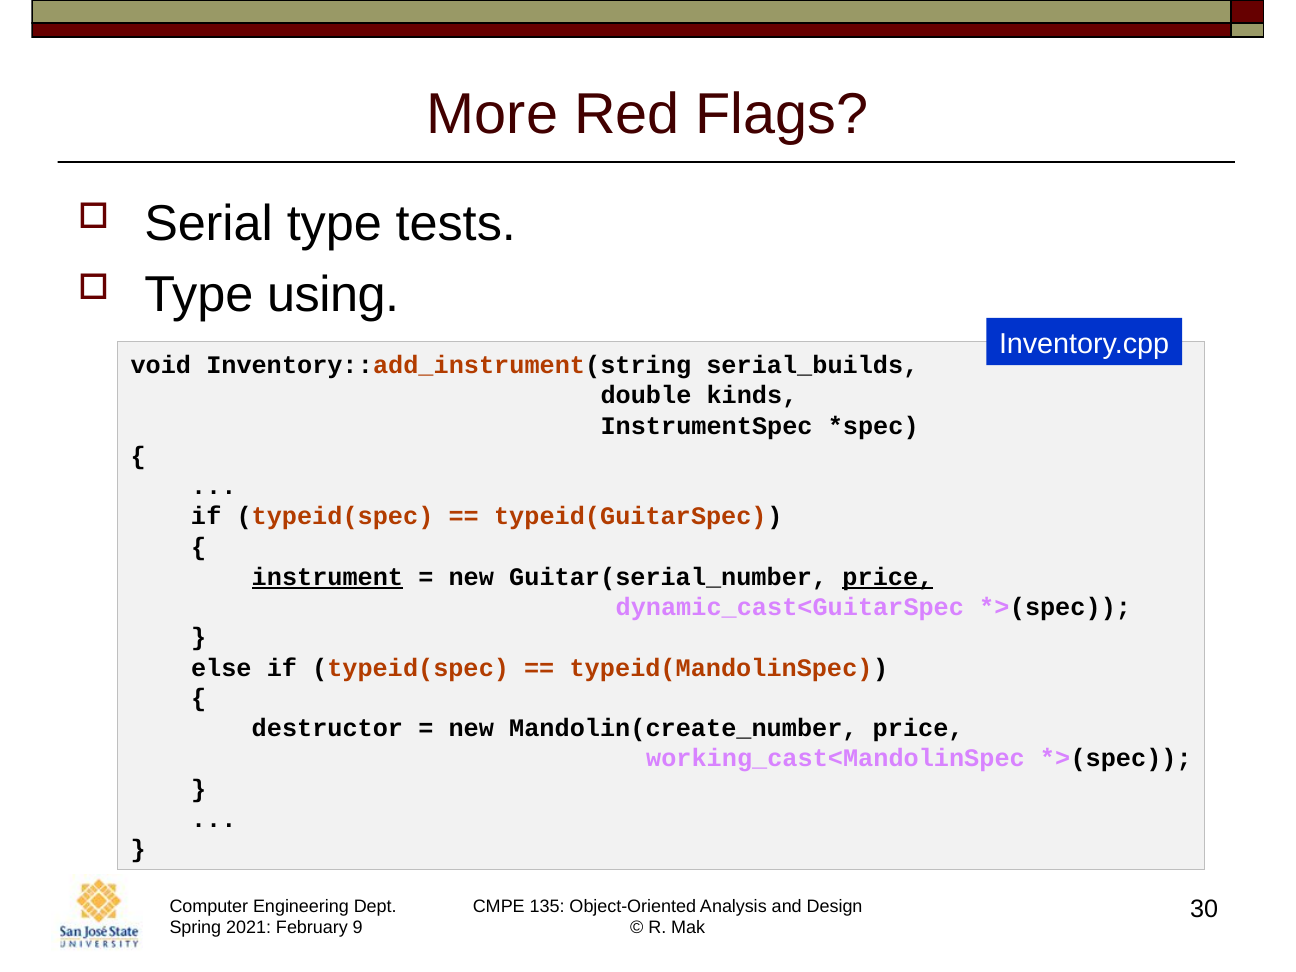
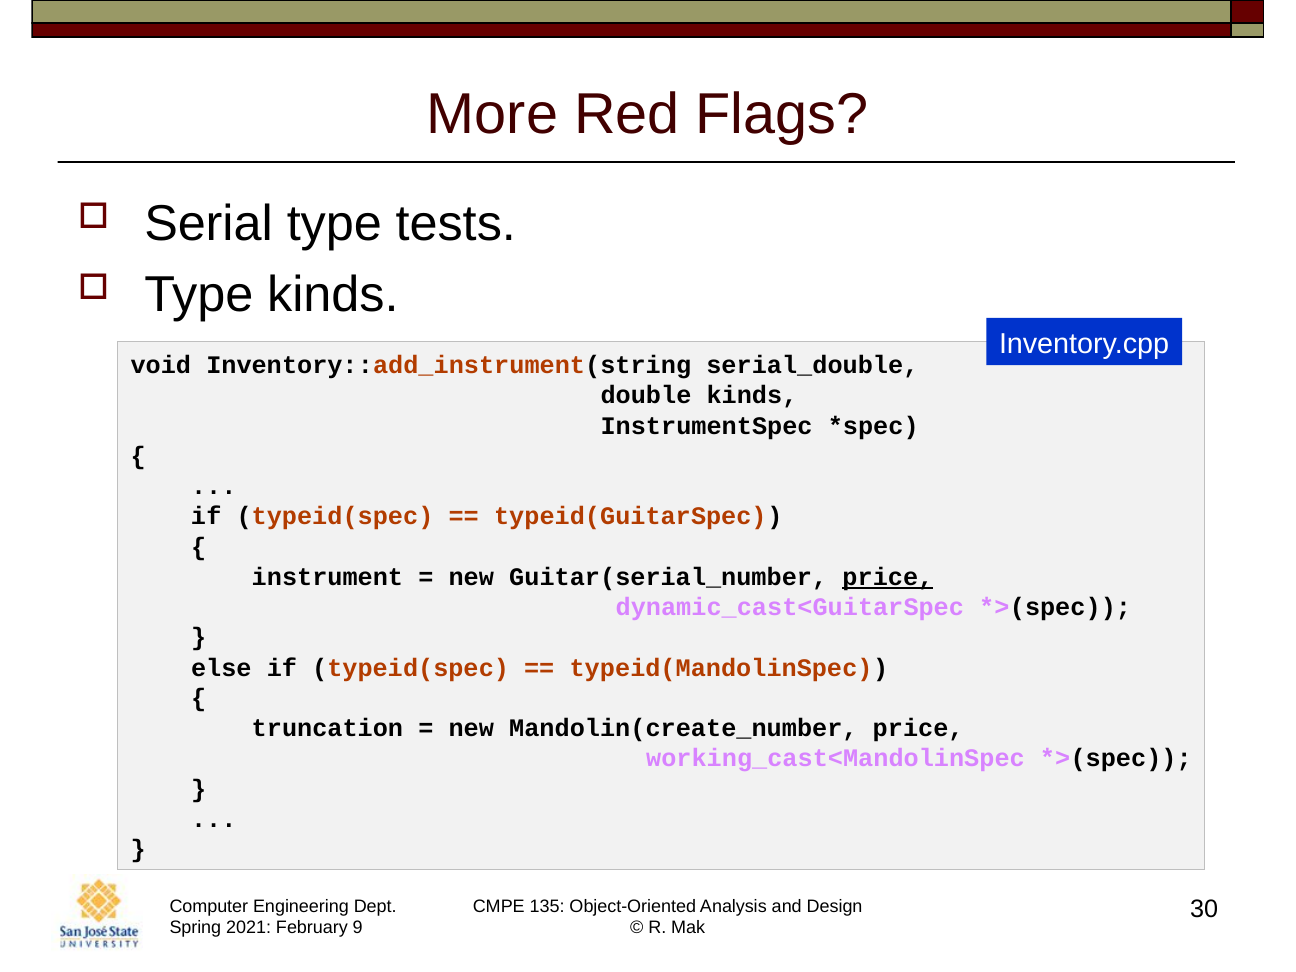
Type using: using -> kinds (333, 294)
serial_builds: serial_builds -> serial_double (812, 365)
instrument underline: present -> none (327, 577)
destructor: destructor -> truncation (327, 728)
